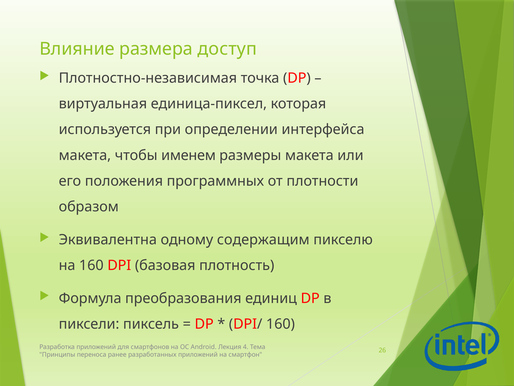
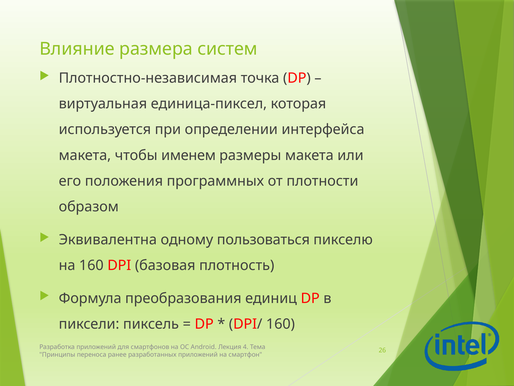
доступ: доступ -> систем (227, 49)
содержащим: содержащим -> пользоваться (263, 239)
